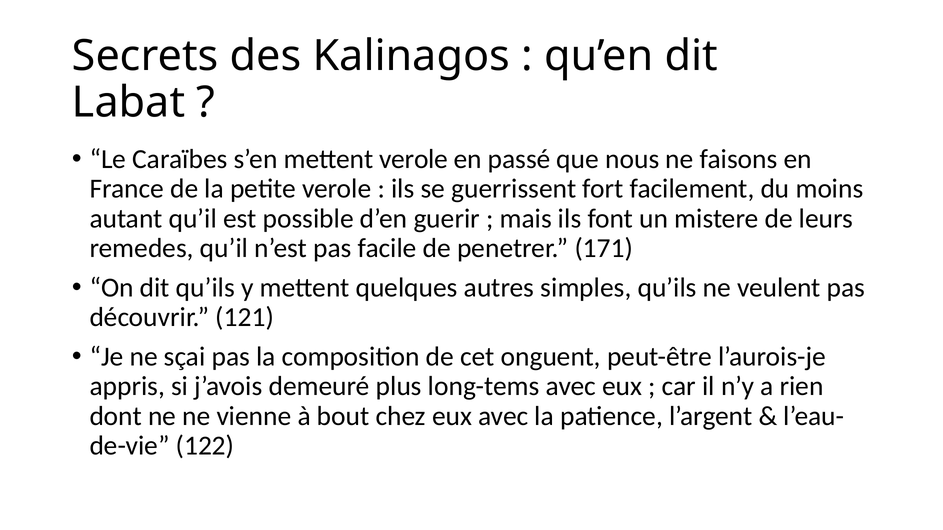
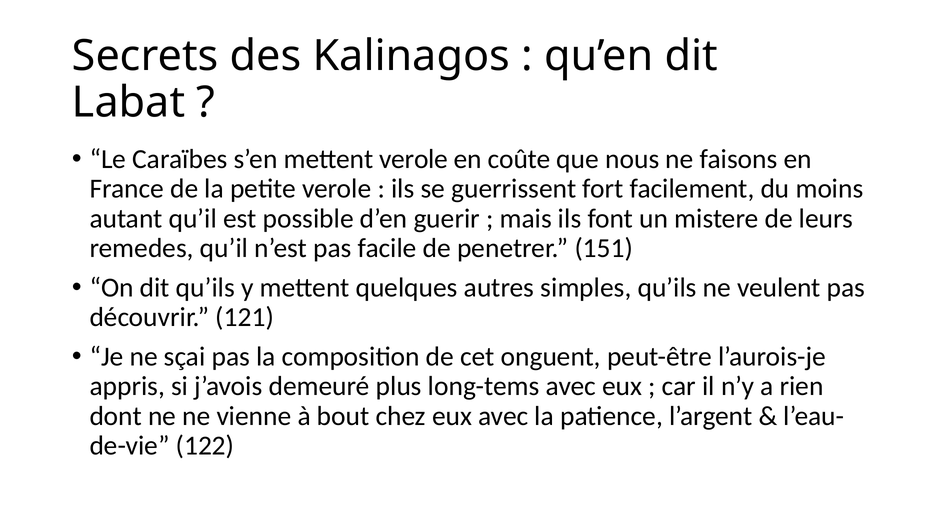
passé: passé -> coûte (519, 159)
171: 171 -> 151 (604, 248)
